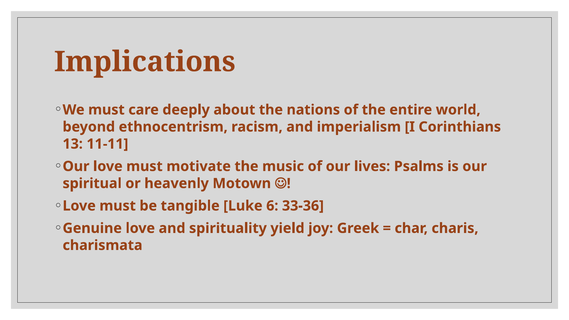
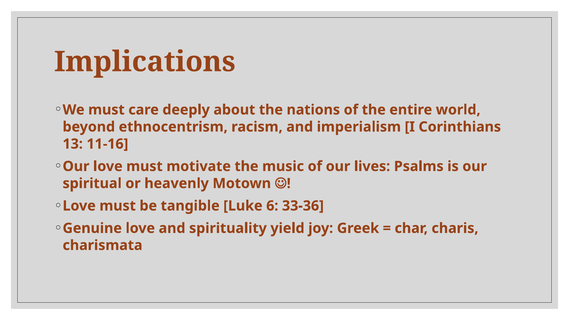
11-11: 11-11 -> 11-16 (107, 144)
